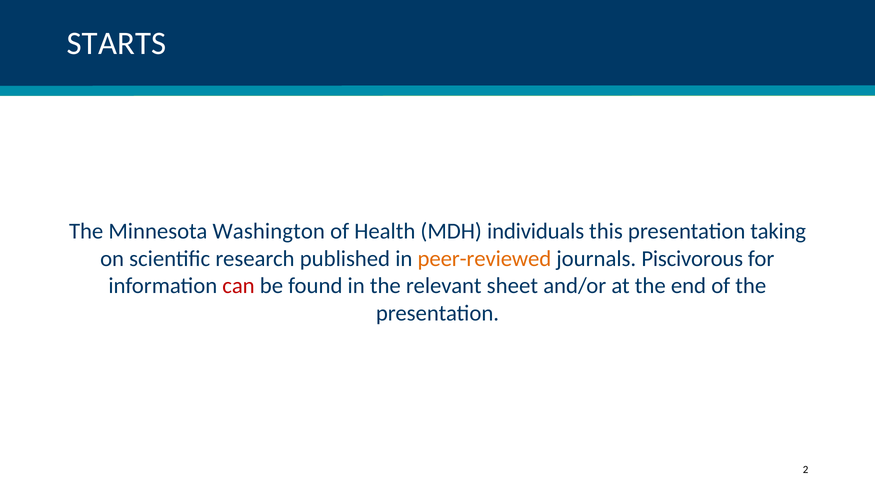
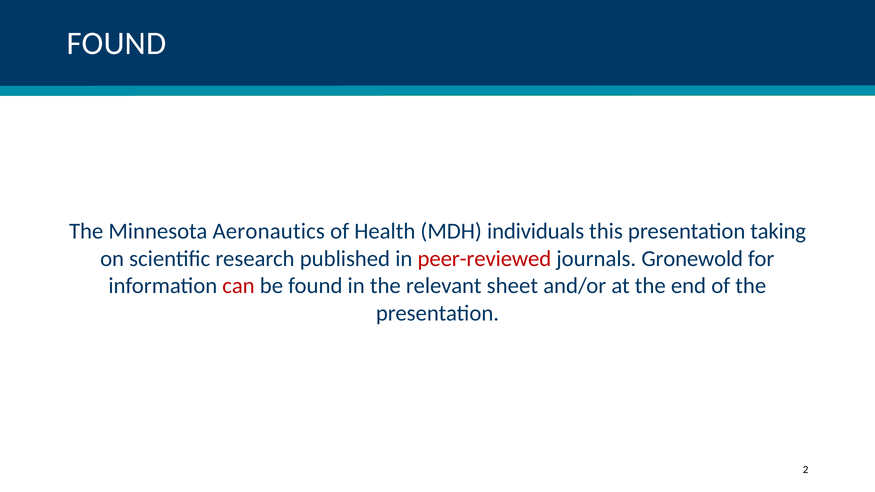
STARTS: STARTS -> FOUND (116, 44)
Washington: Washington -> Aeronautics (269, 231)
peer-reviewed colour: orange -> red (484, 259)
Piscivorous: Piscivorous -> Gronewold (692, 259)
